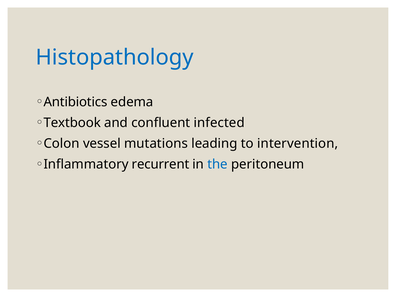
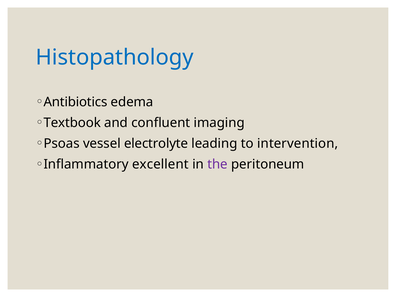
infected: infected -> imaging (219, 123)
Colon: Colon -> Psoas (62, 144)
mutations: mutations -> electrolyte (156, 144)
recurrent: recurrent -> excellent (160, 164)
the colour: blue -> purple (218, 164)
